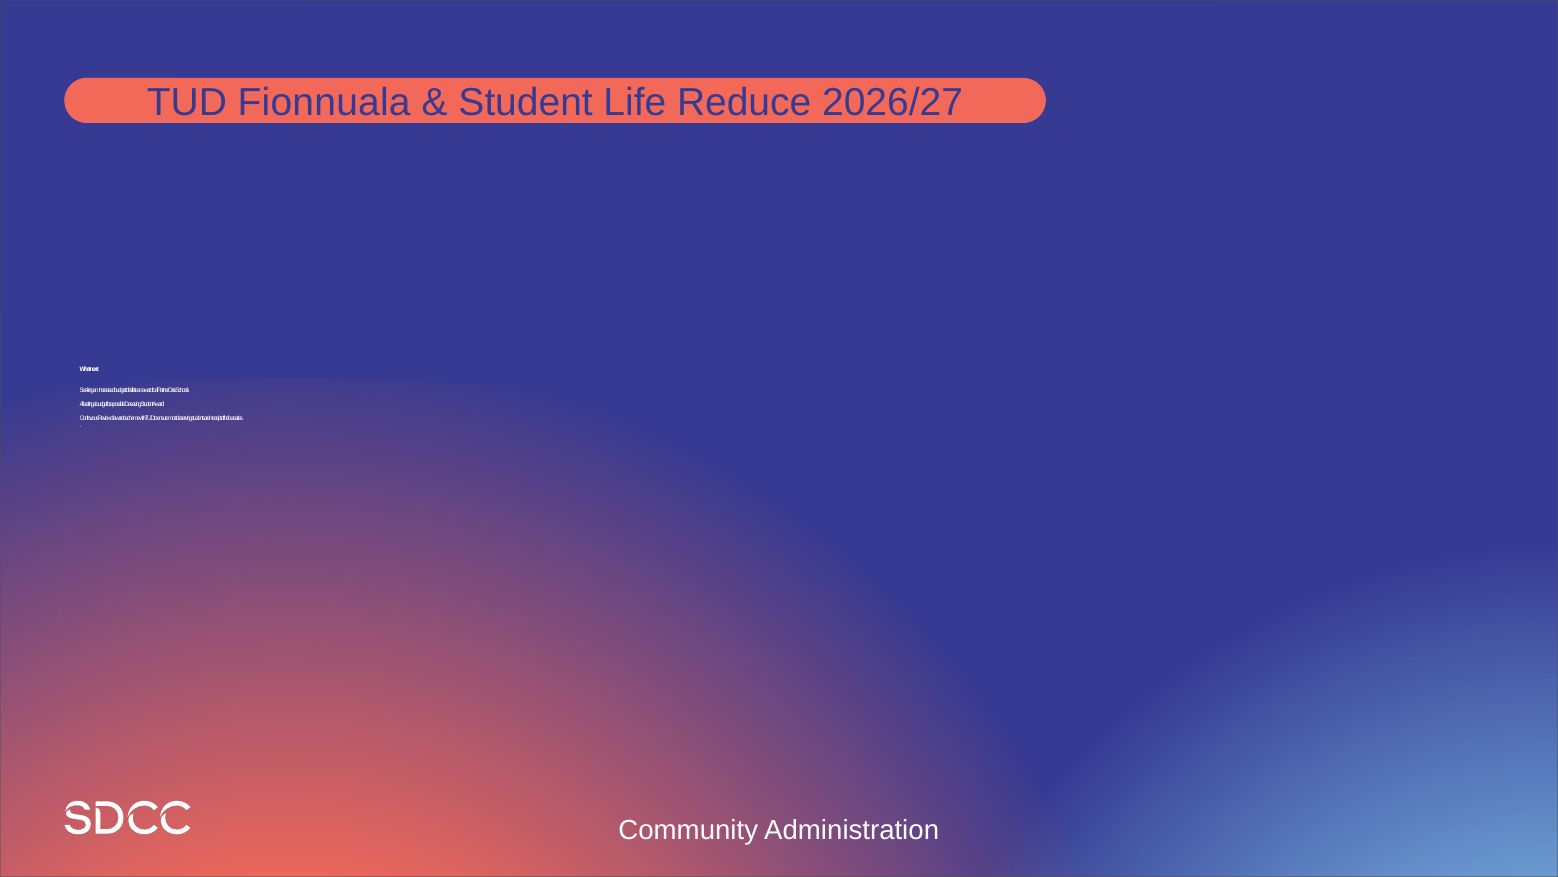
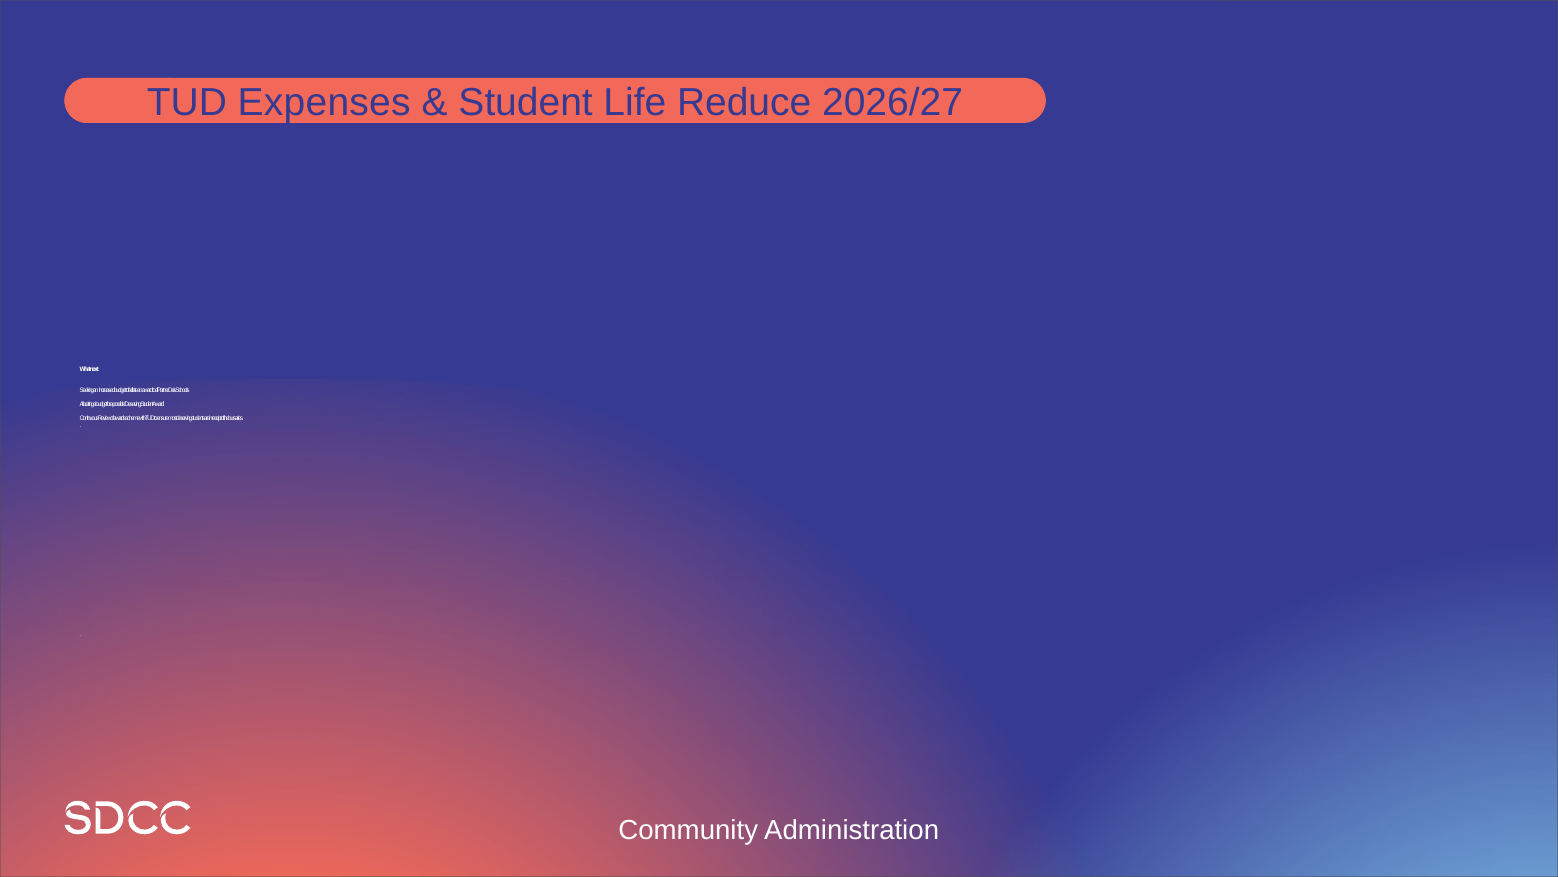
Fionnuala: Fionnuala -> Expenses (324, 103)
